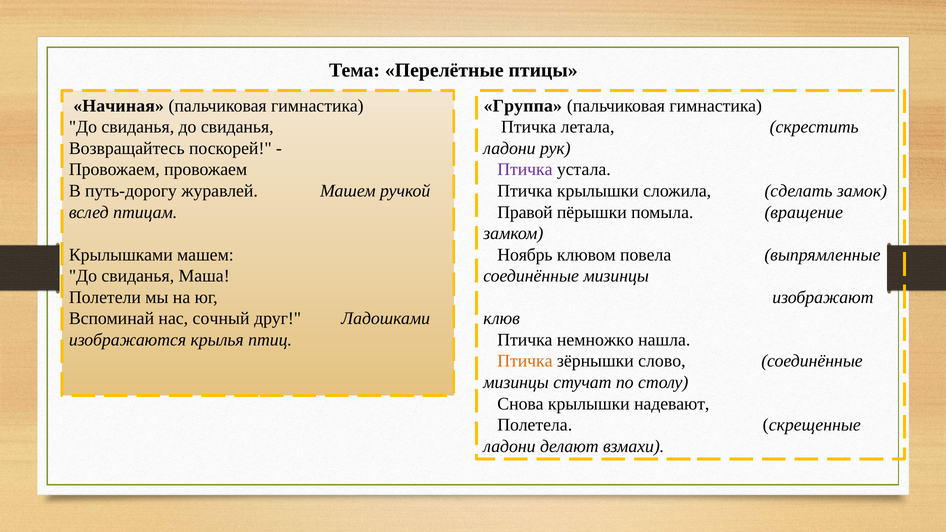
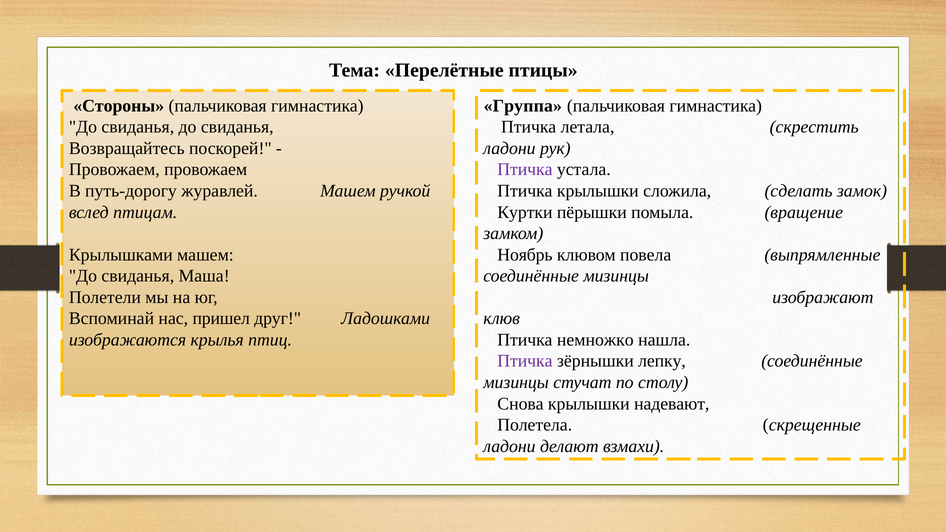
Начиная: Начиная -> Стороны (119, 106)
Правой: Правой -> Куртки (525, 212)
сочный: сочный -> пришел (221, 319)
Птичка colour: orange -> purple (525, 361)
слово: слово -> лепку (662, 361)
